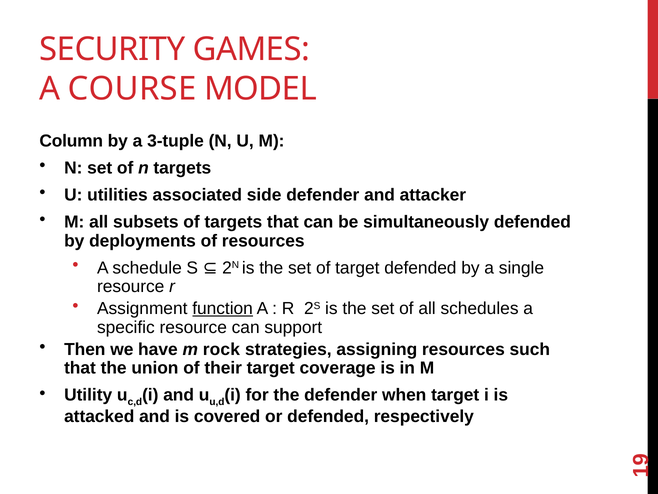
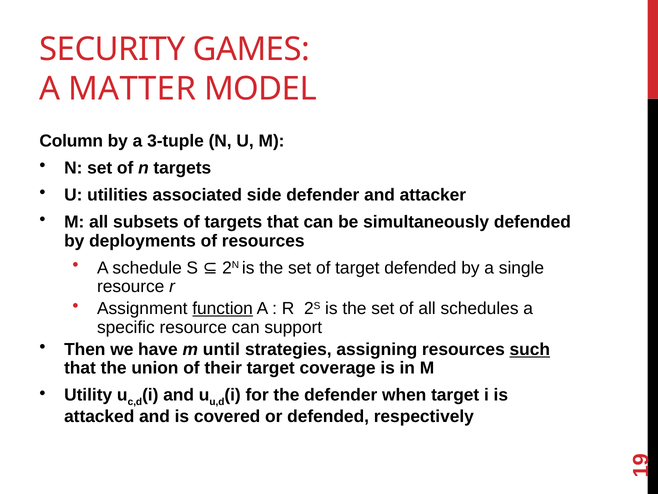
COURSE: COURSE -> MATTER (132, 89)
rock: rock -> until (221, 349)
such underline: none -> present (530, 349)
